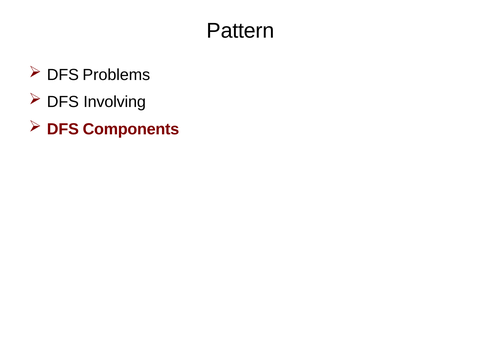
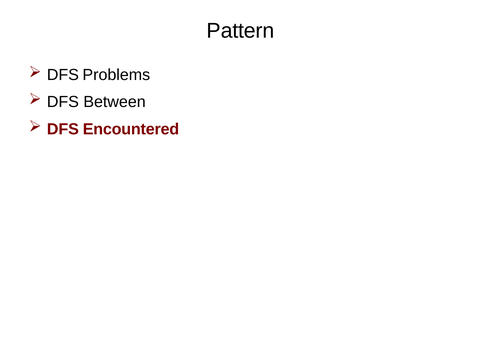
Involving: Involving -> Between (115, 102)
Components: Components -> Encountered (131, 129)
